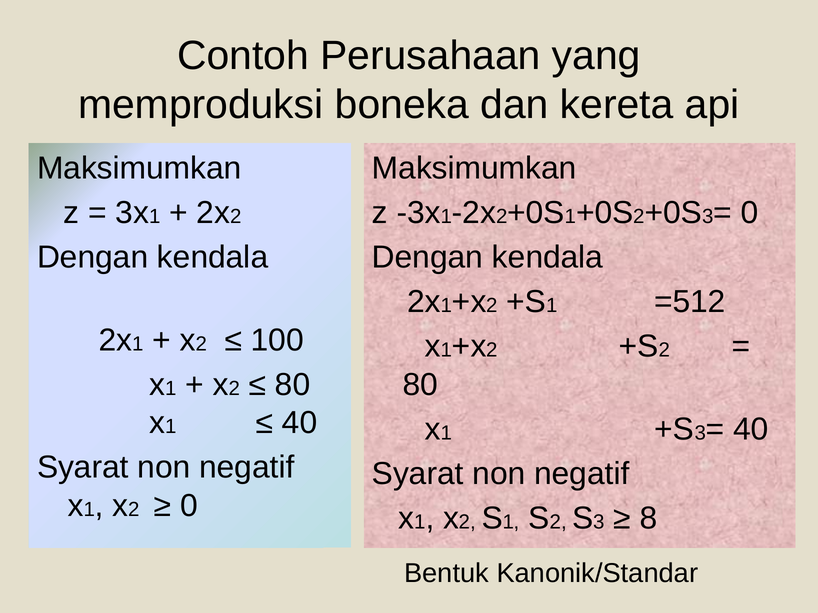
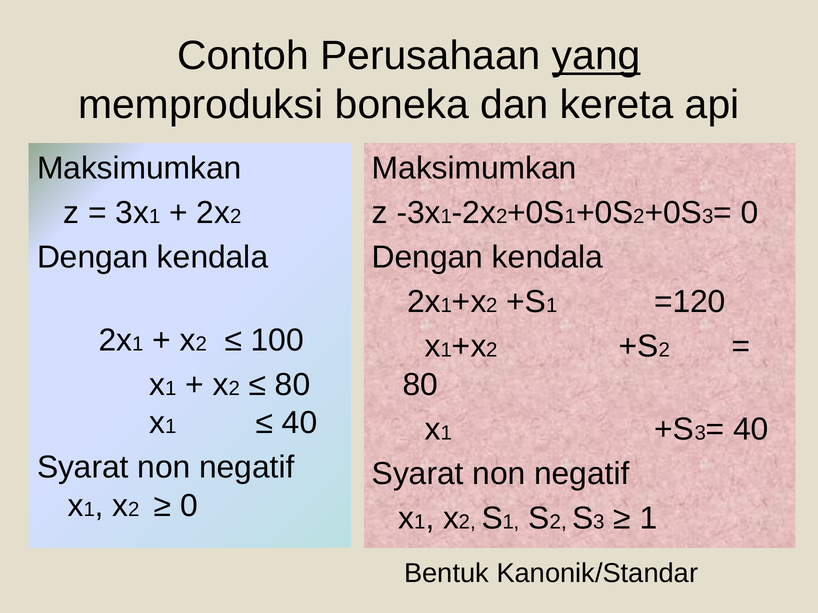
yang underline: none -> present (596, 56)
=512: =512 -> =120 (690, 302)
8: 8 -> 1 (649, 519)
